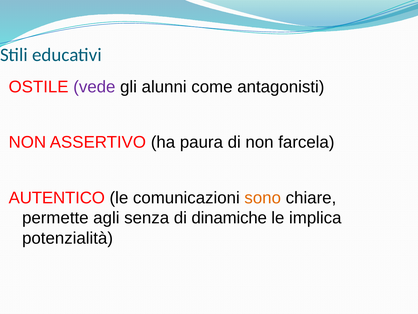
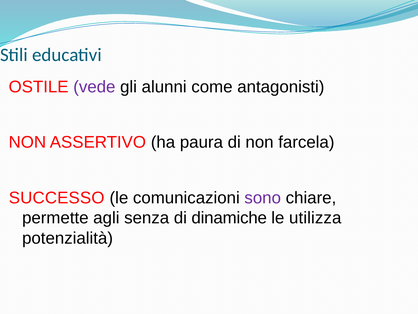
AUTENTICO: AUTENTICO -> SUCCESSO (57, 197)
sono colour: orange -> purple (263, 197)
implica: implica -> utilizza (315, 218)
